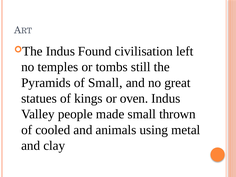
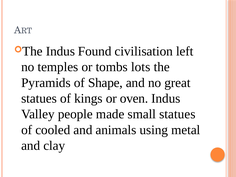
still: still -> lots (141, 67)
of Small: Small -> Shape (105, 83)
small thrown: thrown -> statues (177, 114)
